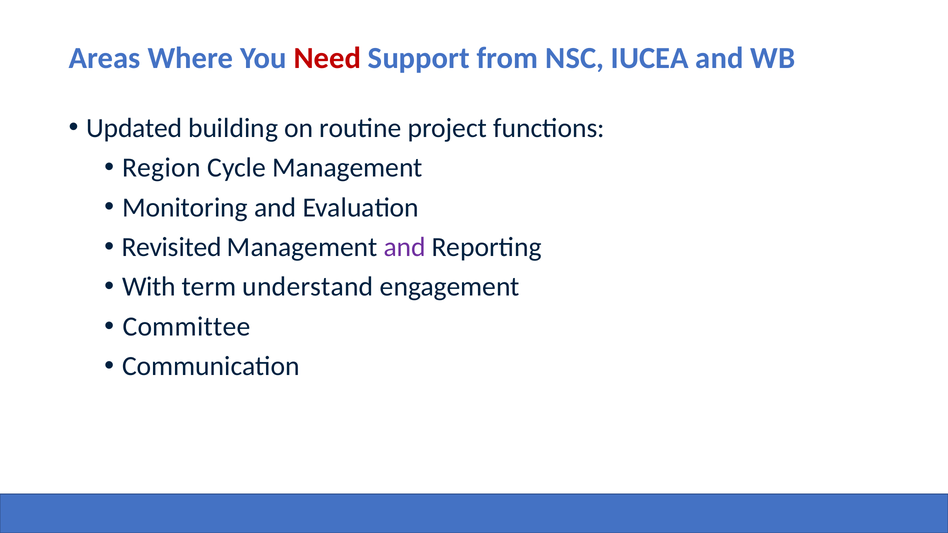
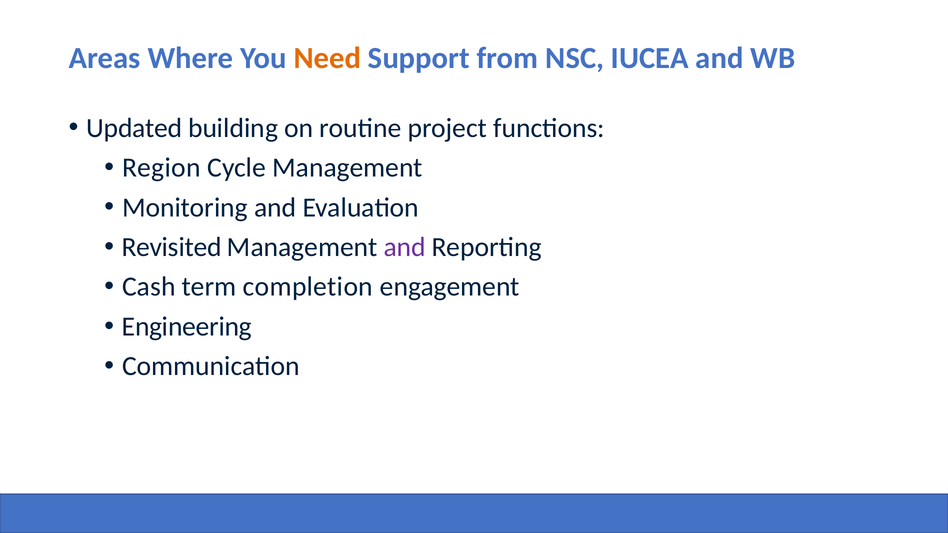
Need colour: red -> orange (327, 58)
With: With -> Cash (149, 287)
understand: understand -> completion (308, 287)
Committee: Committee -> Engineering (187, 327)
